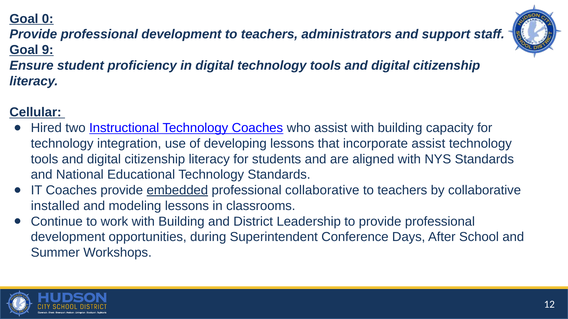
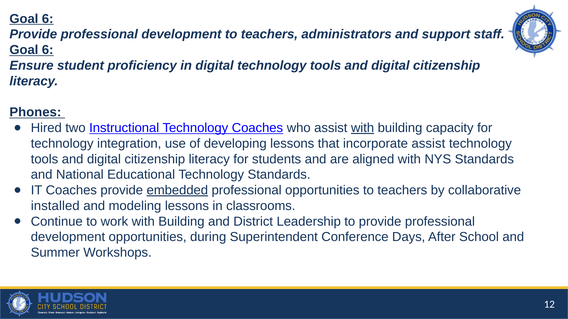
0: 0 -> 6 (48, 19)
9: 9 -> 6 (48, 50)
Cellular: Cellular -> Phones (35, 112)
with underline: none -> present (363, 128)
professional collaborative: collaborative -> opportunities (322, 191)
